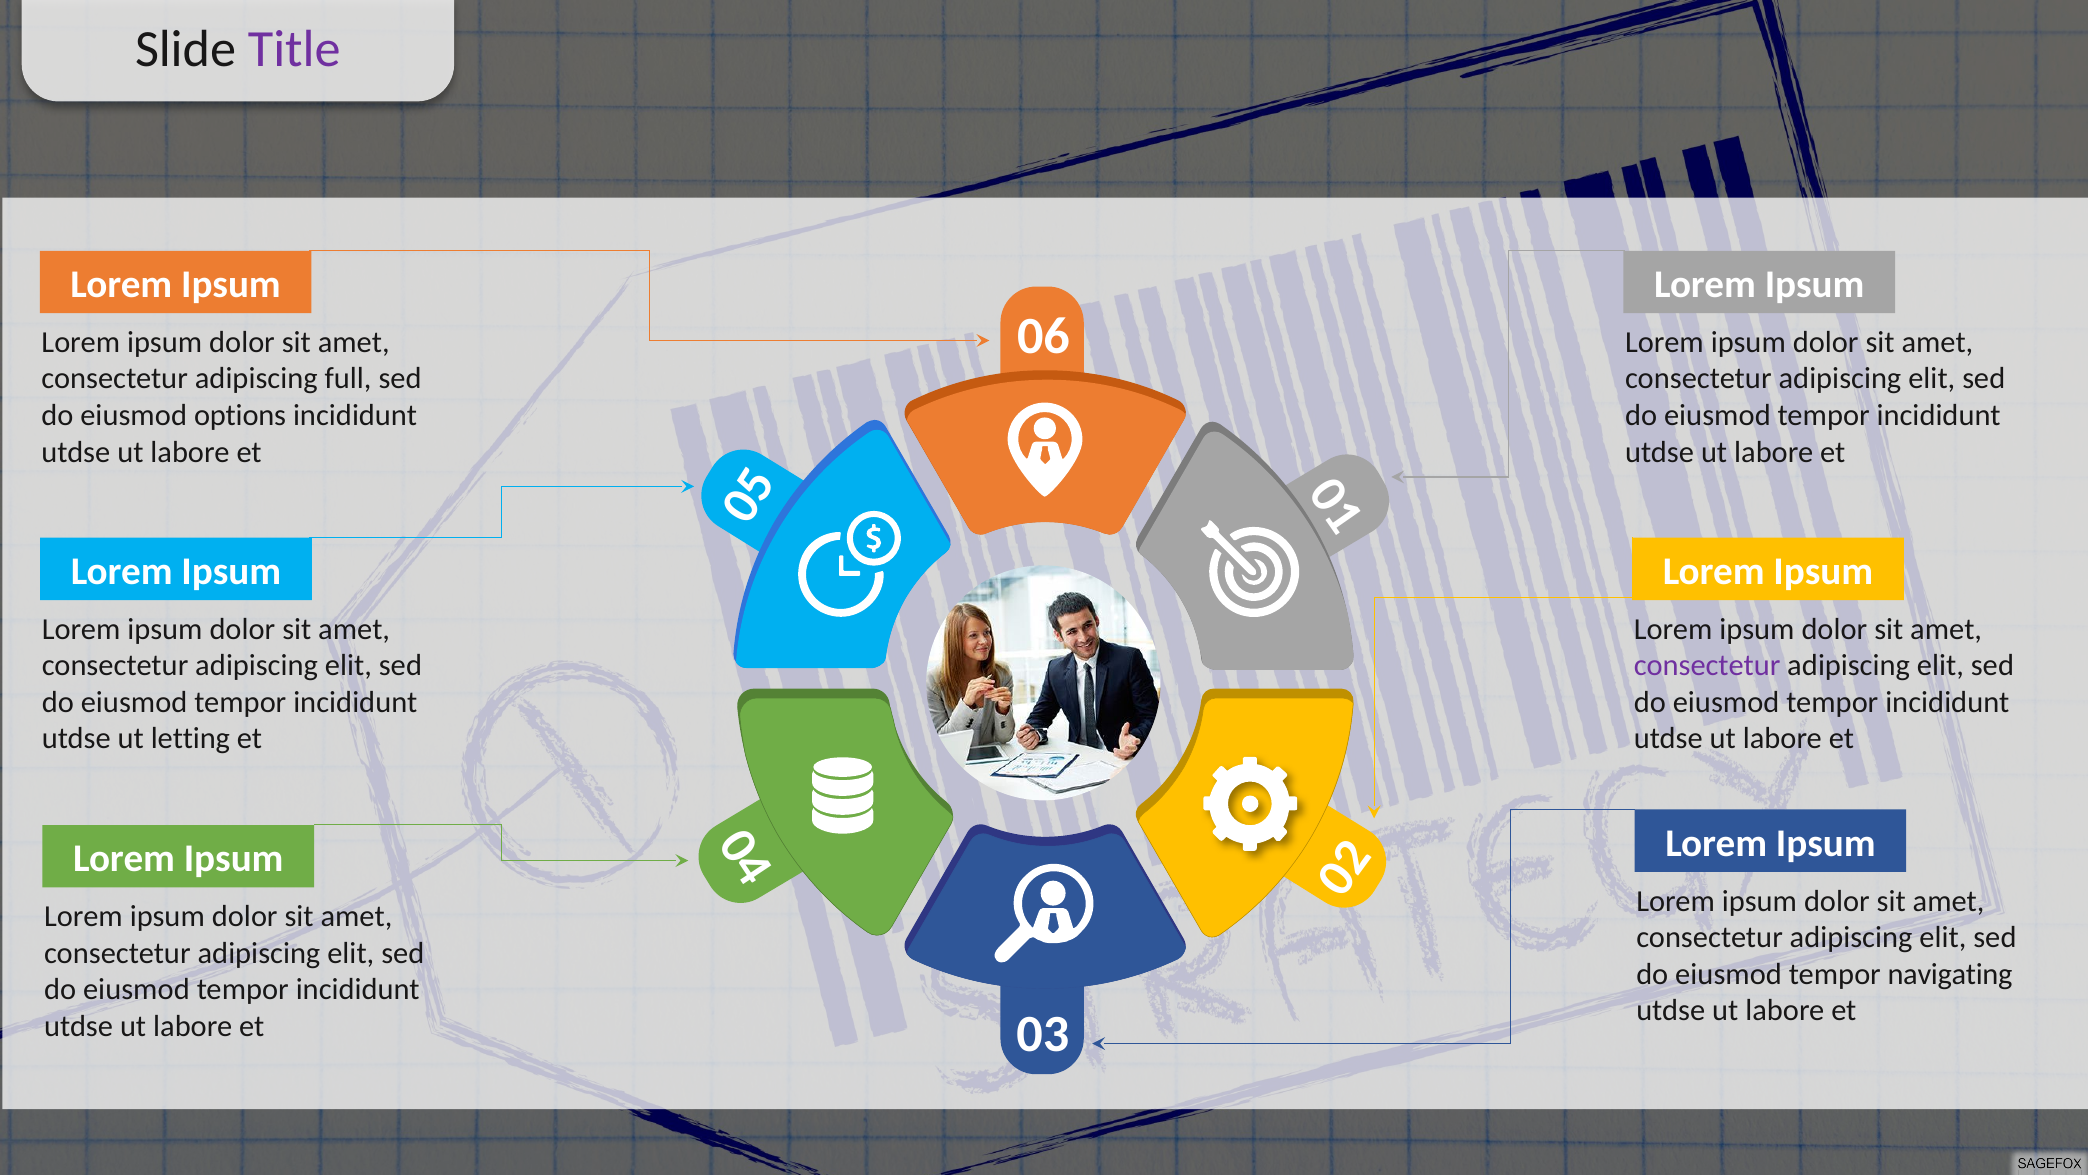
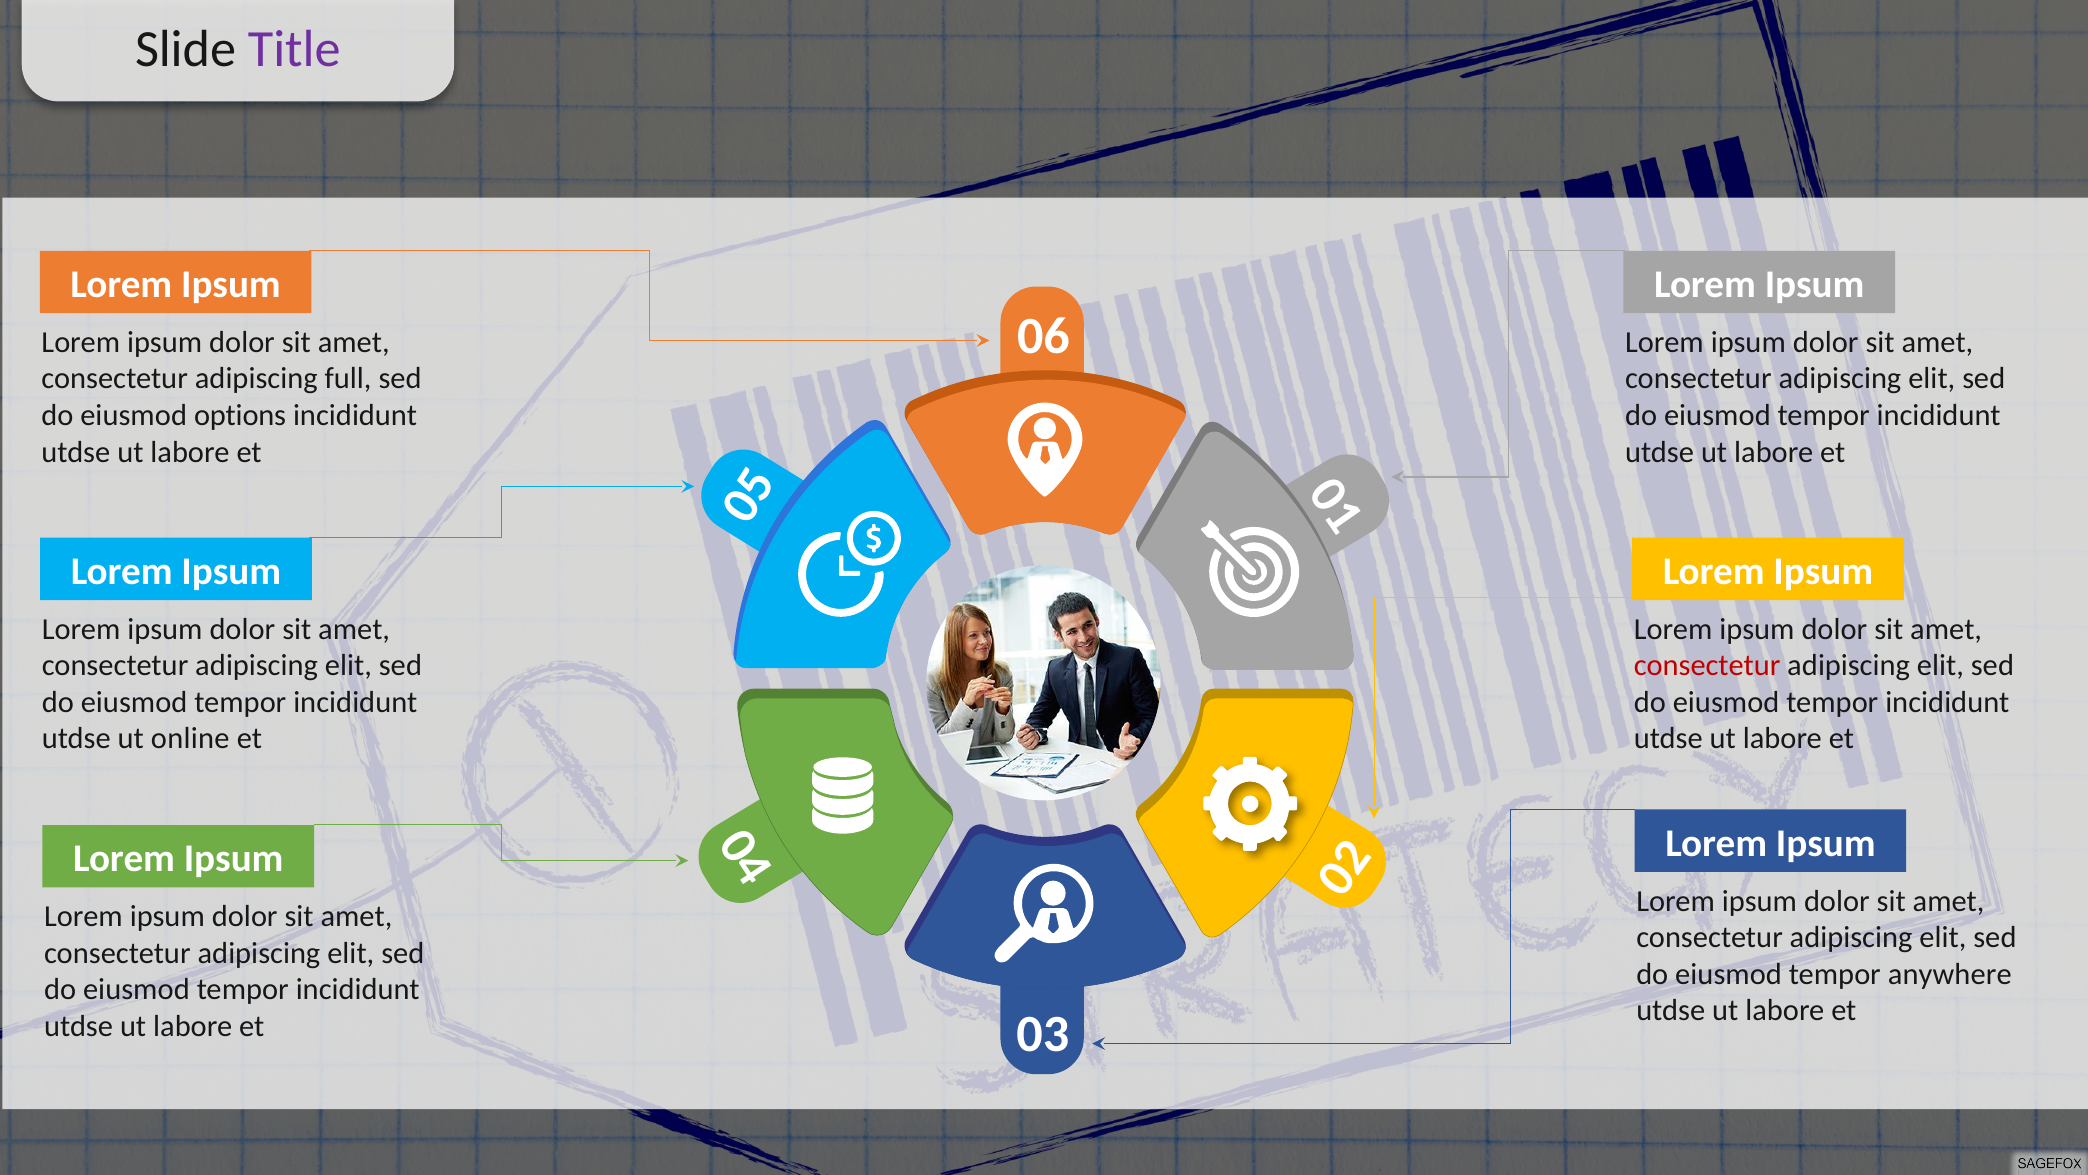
consectetur colour: purple -> red (1707, 665)
letting: letting -> online (190, 739)
navigating: navigating -> anywhere (1950, 974)
